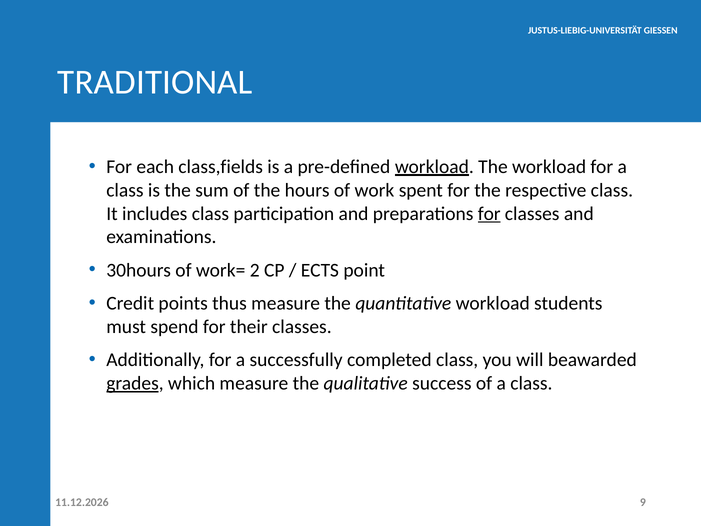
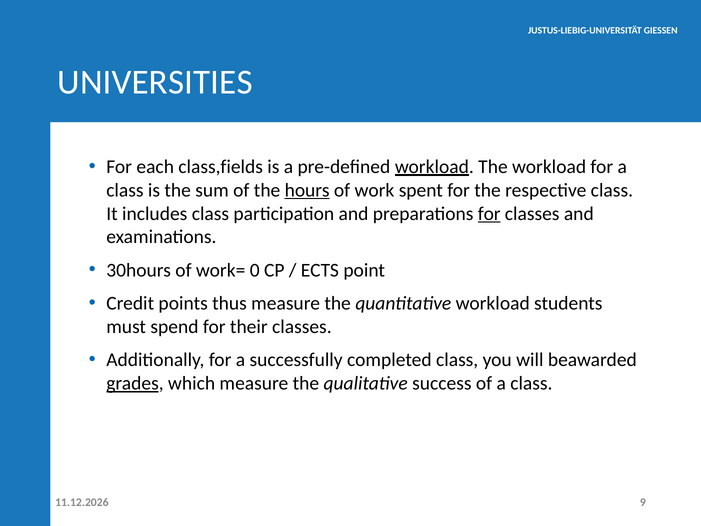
TRADITIONAL: TRADITIONAL -> UNIVERSITIES (155, 82)
hours underline: none -> present (307, 190)
2: 2 -> 0 (255, 270)
